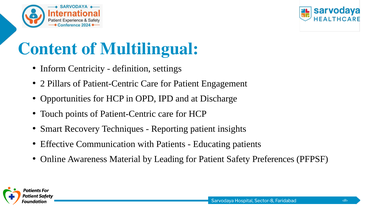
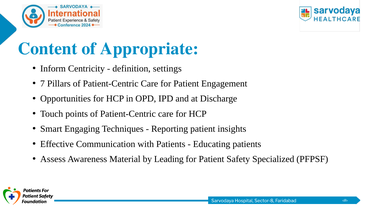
Multilingual: Multilingual -> Appropriate (149, 49)
2: 2 -> 7 (43, 84)
Recovery: Recovery -> Engaging (82, 129)
Online: Online -> Assess (53, 159)
Preferences: Preferences -> Specialized (273, 159)
